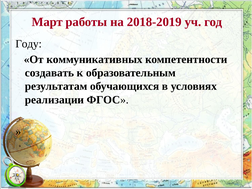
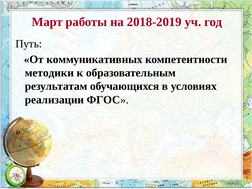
Году: Году -> Путь (29, 44)
создавать: создавать -> методики (49, 73)
